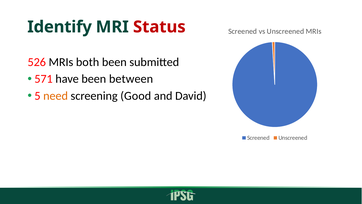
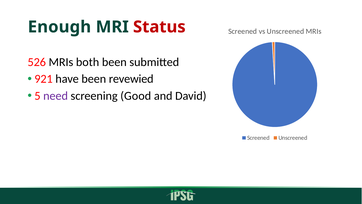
Identify: Identify -> Enough (59, 27)
571: 571 -> 921 (44, 79)
between: between -> revewied (131, 79)
need colour: orange -> purple (56, 96)
